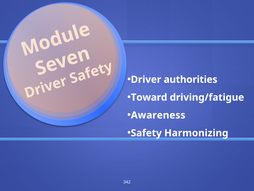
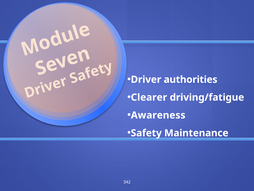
Toward: Toward -> Clearer (149, 97)
Harmonizing: Harmonizing -> Maintenance (196, 133)
